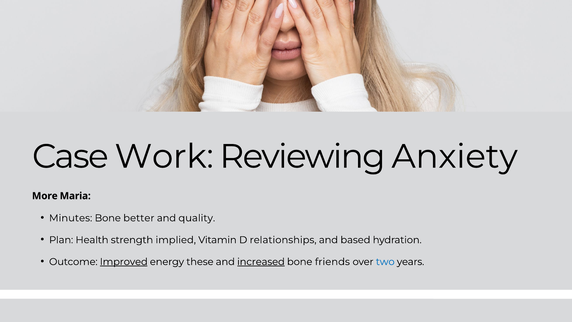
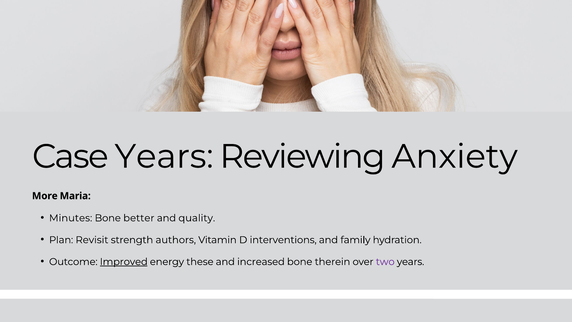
Case Work: Work -> Years (164, 156)
Health: Health -> Revisit (92, 240)
implied: implied -> authors (176, 240)
relationships: relationships -> interventions (283, 240)
based: based -> family (355, 240)
increased underline: present -> none (261, 262)
friends: friends -> therein (332, 262)
two colour: blue -> purple (385, 262)
